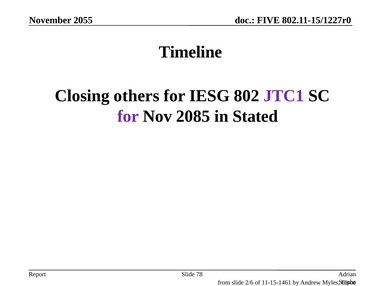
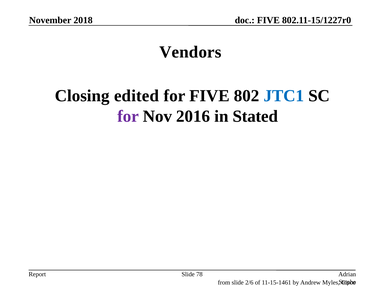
2055: 2055 -> 2018 (83, 20)
Timeline: Timeline -> Vendors (190, 52)
others: others -> edited (137, 96)
for IESG: IESG -> FIVE (209, 96)
JTC1 colour: purple -> blue (284, 96)
2085: 2085 -> 2016 (193, 116)
